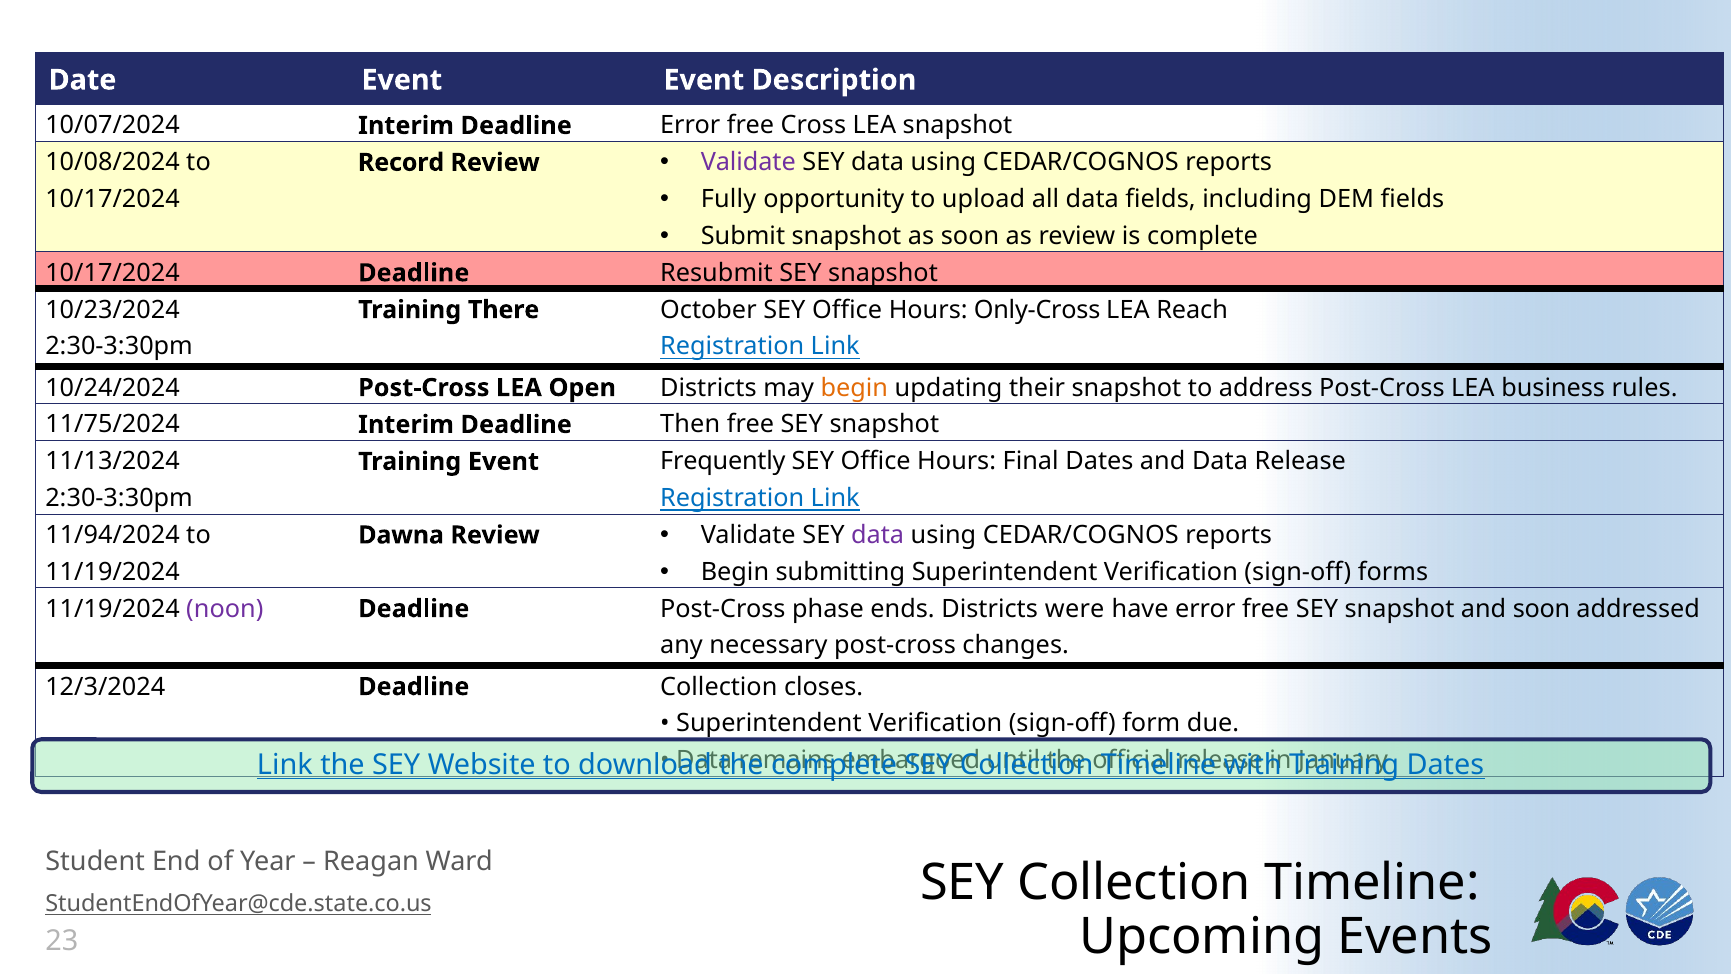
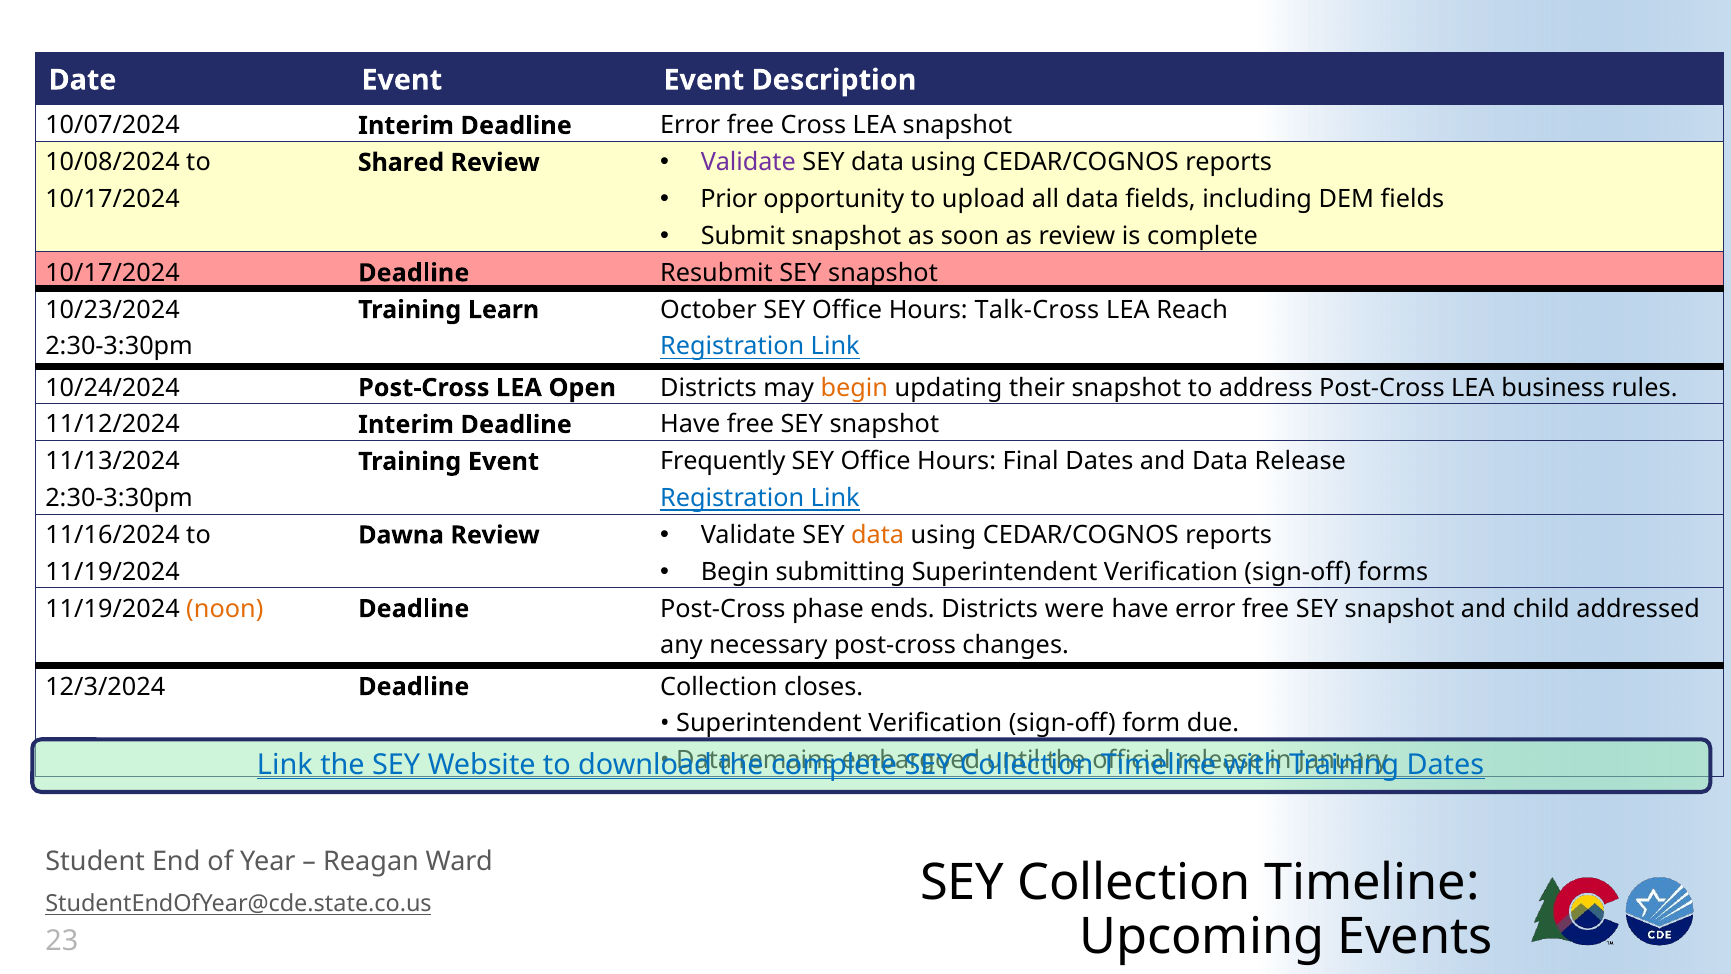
Record: Record -> Shared (401, 162)
Fully: Fully -> Prior (729, 199)
There: There -> Learn (504, 310)
Only-Cross: Only-Cross -> Talk-Cross (1037, 310)
11/75/2024: 11/75/2024 -> 11/12/2024 (113, 424)
Deadline Then: Then -> Have (690, 424)
11/94/2024: 11/94/2024 -> 11/16/2024 (113, 535)
data colour: purple -> orange (878, 535)
noon colour: purple -> orange (225, 609)
and soon: soon -> child (1541, 609)
